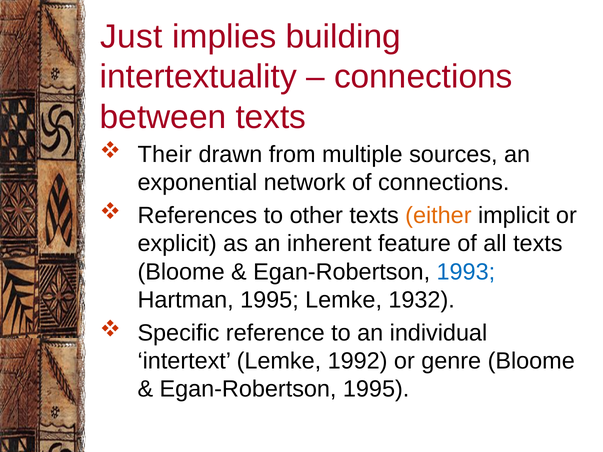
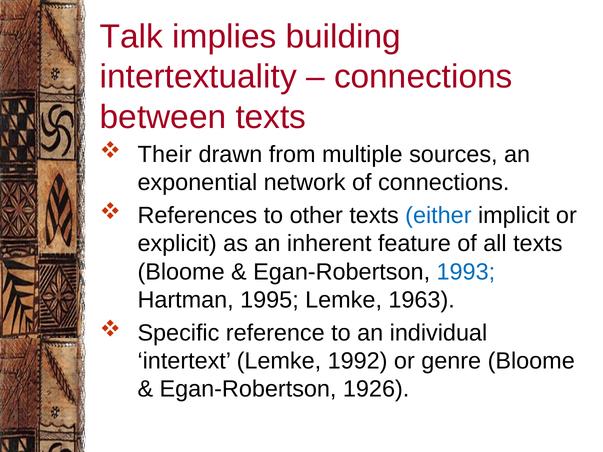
Just: Just -> Talk (131, 37)
either colour: orange -> blue (438, 216)
1932: 1932 -> 1963 (422, 300)
Egan-Robertson 1995: 1995 -> 1926 (376, 389)
